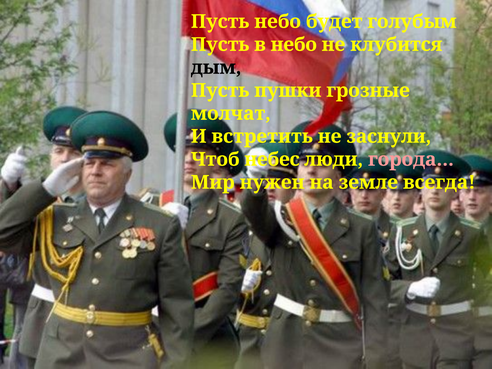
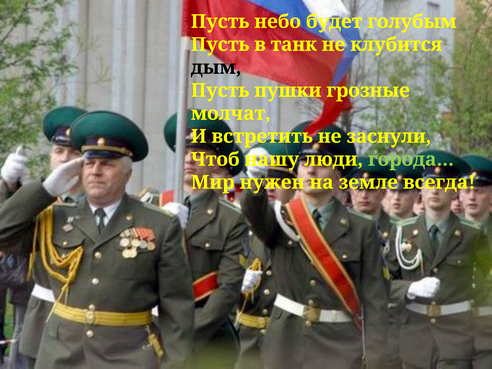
в небо: небо -> танк (294, 45)
небес: небес -> нашу (272, 159)
города… colour: pink -> light green (411, 159)
